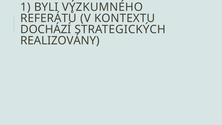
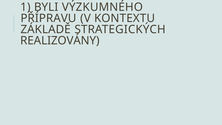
REFERÁTŮ: REFERÁTŮ -> PŘÍPRAVU (48, 18)
DOCHÁZÍ: DOCHÁZÍ -> ZÁKLADĚ (46, 29)
